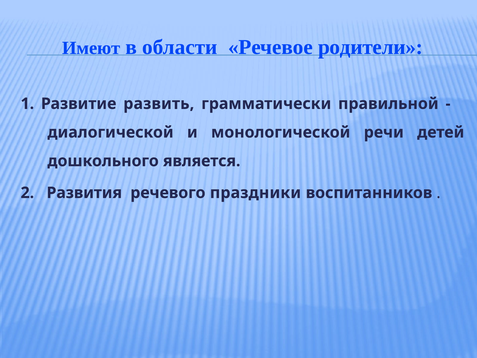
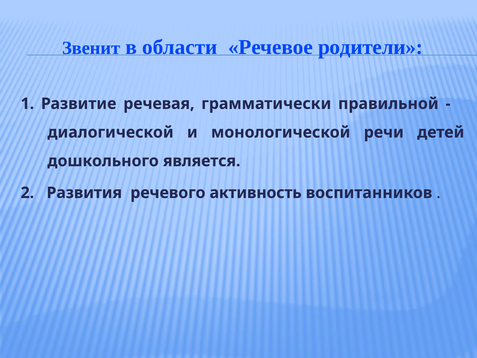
Имеют: Имеют -> Звенит (91, 48)
развить: развить -> речевая (159, 104)
праздники: праздники -> активность (256, 193)
